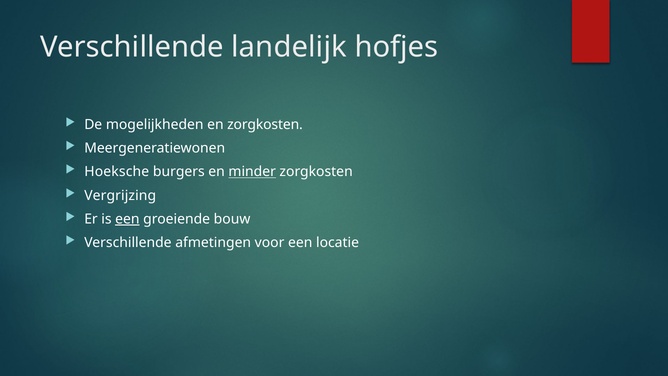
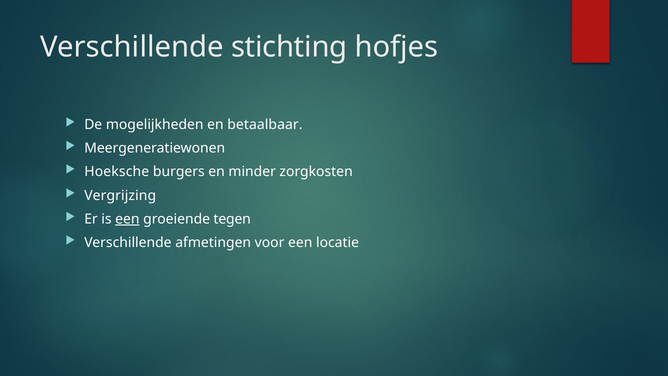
landelijk: landelijk -> stichting (289, 47)
en zorgkosten: zorgkosten -> betaalbaar (265, 124)
minder underline: present -> none (252, 172)
bouw: bouw -> tegen (232, 219)
